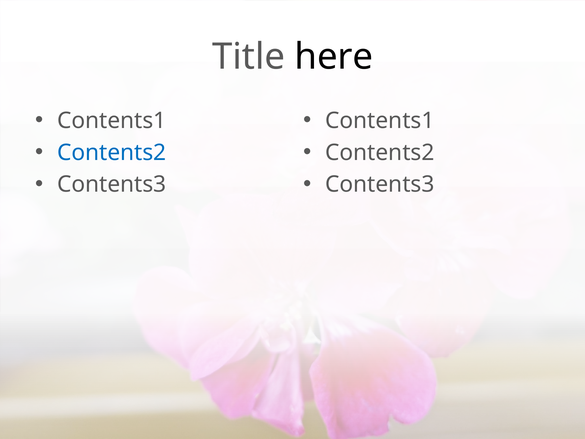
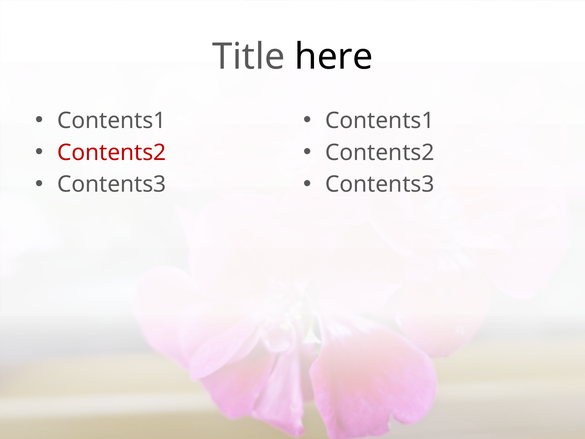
Contents2 colour: blue -> red (112, 152)
